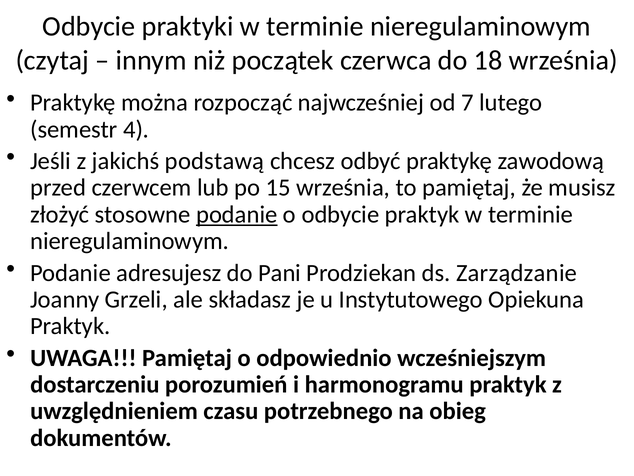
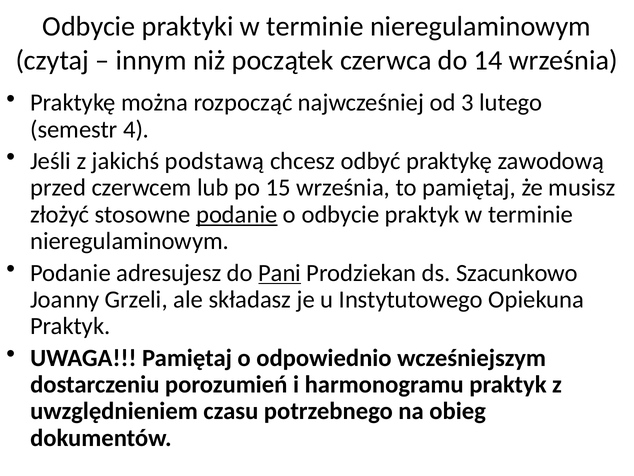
18: 18 -> 14 (488, 60)
7: 7 -> 3 (467, 103)
Pani underline: none -> present (280, 273)
Zarządzanie: Zarządzanie -> Szacunkowo (517, 273)
